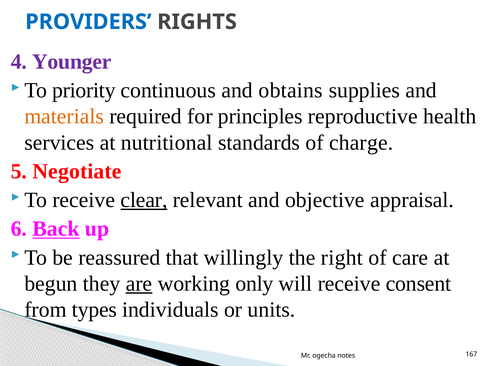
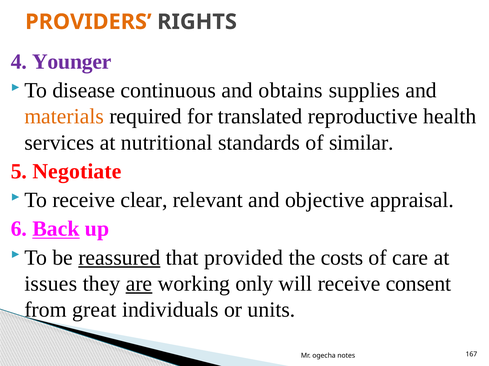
PROVIDERS colour: blue -> orange (88, 22)
priority: priority -> disease (84, 91)
principles: principles -> translated (260, 117)
charge: charge -> similar (361, 143)
clear underline: present -> none (144, 200)
reassured underline: none -> present (119, 258)
willingly: willingly -> provided (244, 258)
right: right -> costs (342, 258)
begun: begun -> issues (51, 284)
types: types -> great (94, 310)
